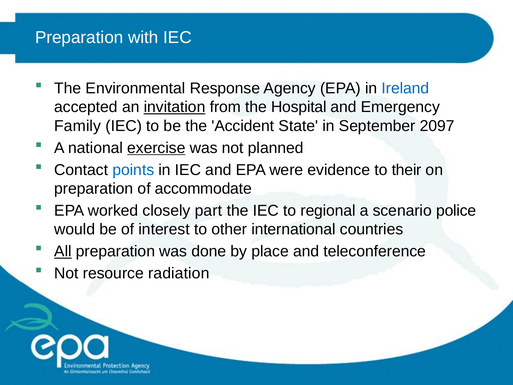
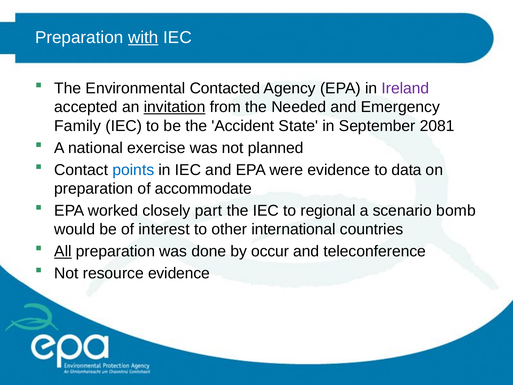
with underline: none -> present (143, 38)
Response: Response -> Contacted (225, 88)
Ireland colour: blue -> purple (405, 88)
Hospital: Hospital -> Needed (299, 107)
2097: 2097 -> 2081 (437, 126)
exercise underline: present -> none (156, 148)
their: their -> data (407, 170)
police: police -> bomb (456, 210)
place: place -> occur (270, 251)
resource radiation: radiation -> evidence (179, 273)
